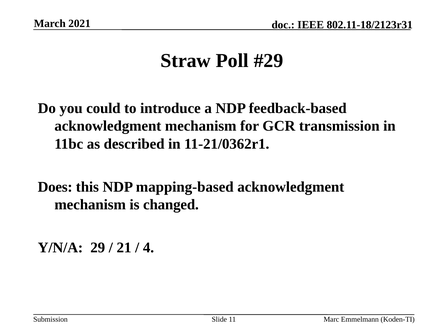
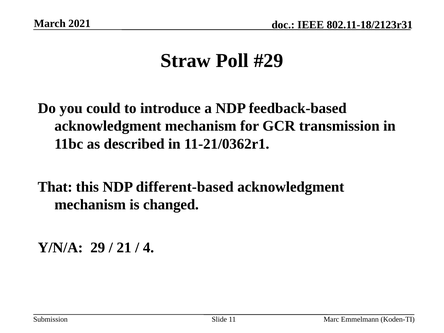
Does: Does -> That (55, 187)
mapping-based: mapping-based -> different-based (185, 187)
